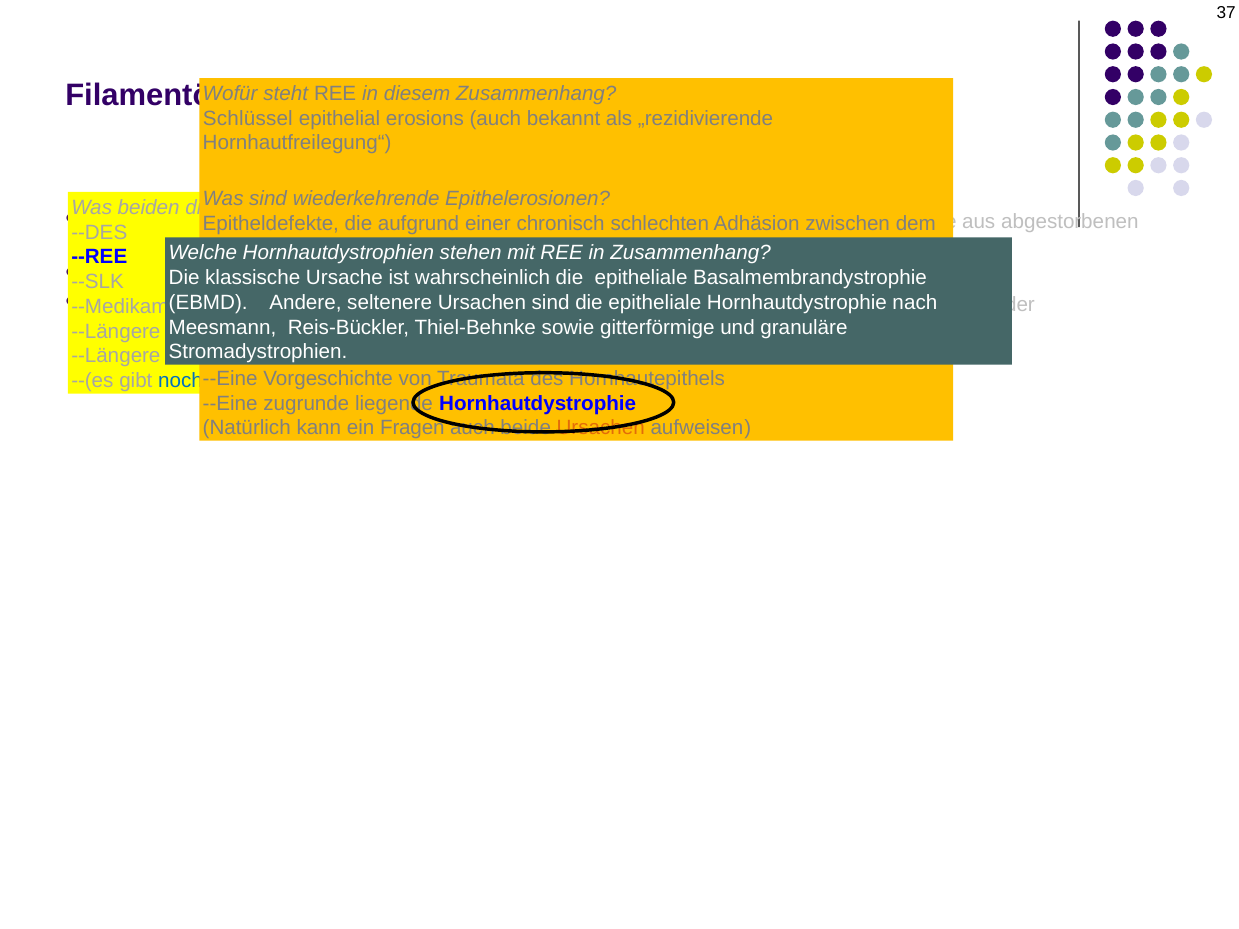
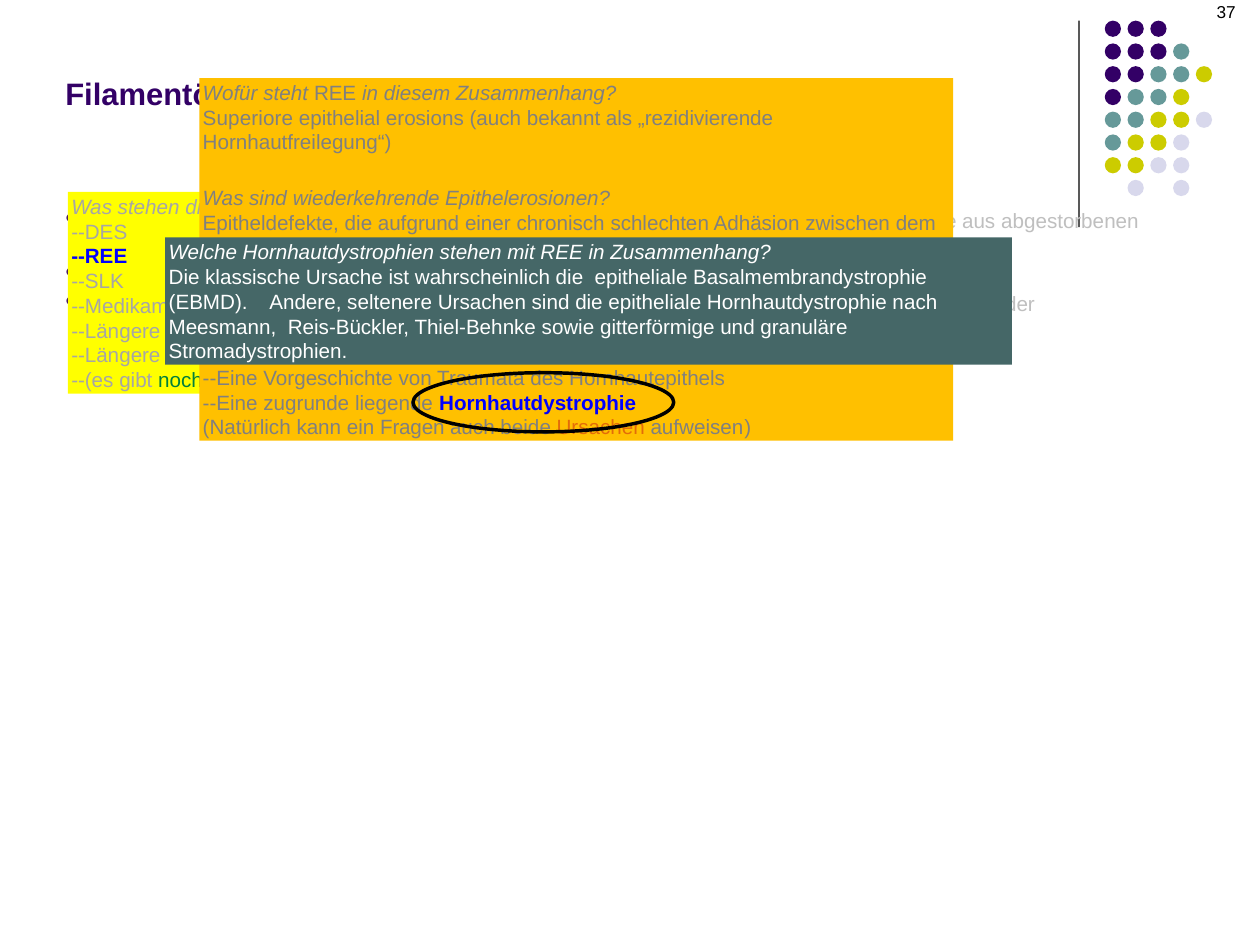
Schlüssel: Schlüssel -> Superiore (248, 118)
Was beiden: beiden -> stehen (149, 208)
noch colour: blue -> green (181, 381)
